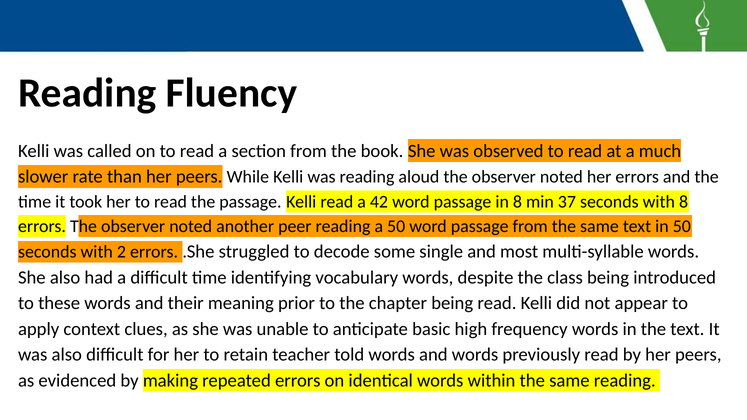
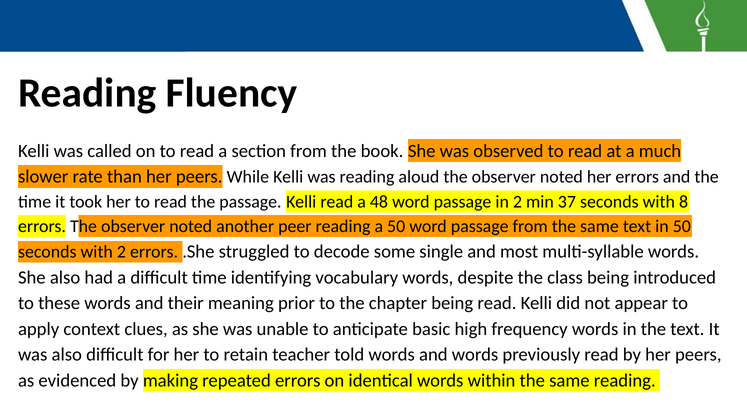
42: 42 -> 48 (379, 202)
in 8: 8 -> 2 (517, 202)
